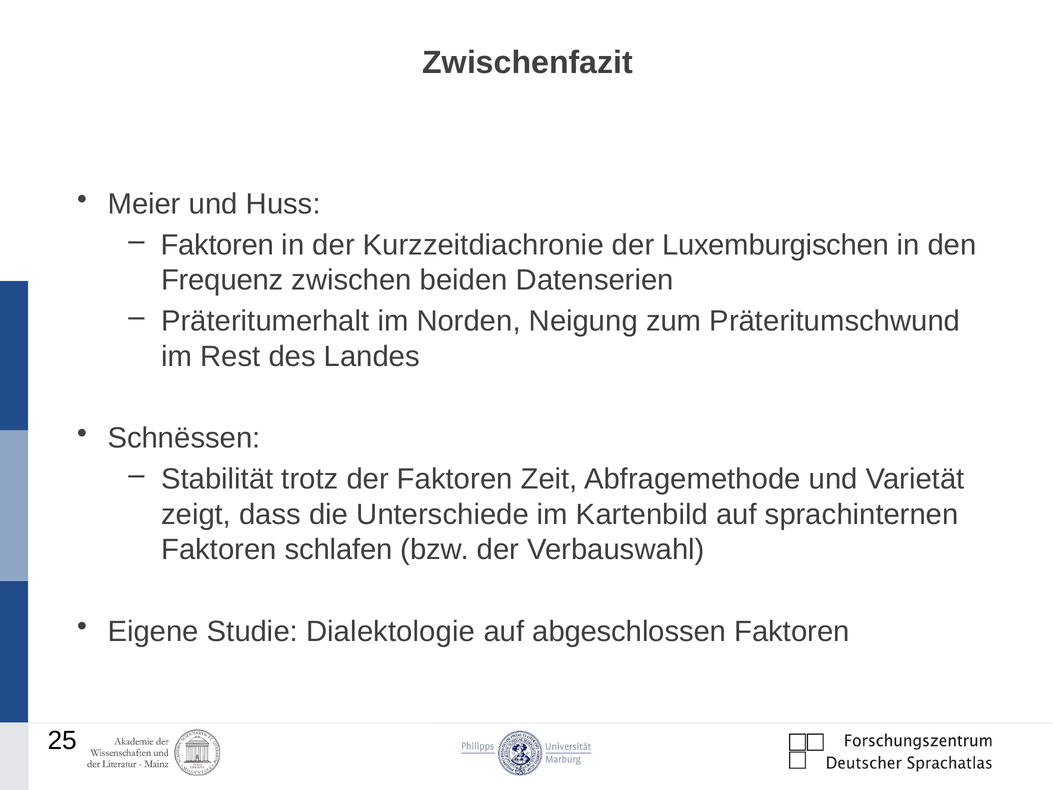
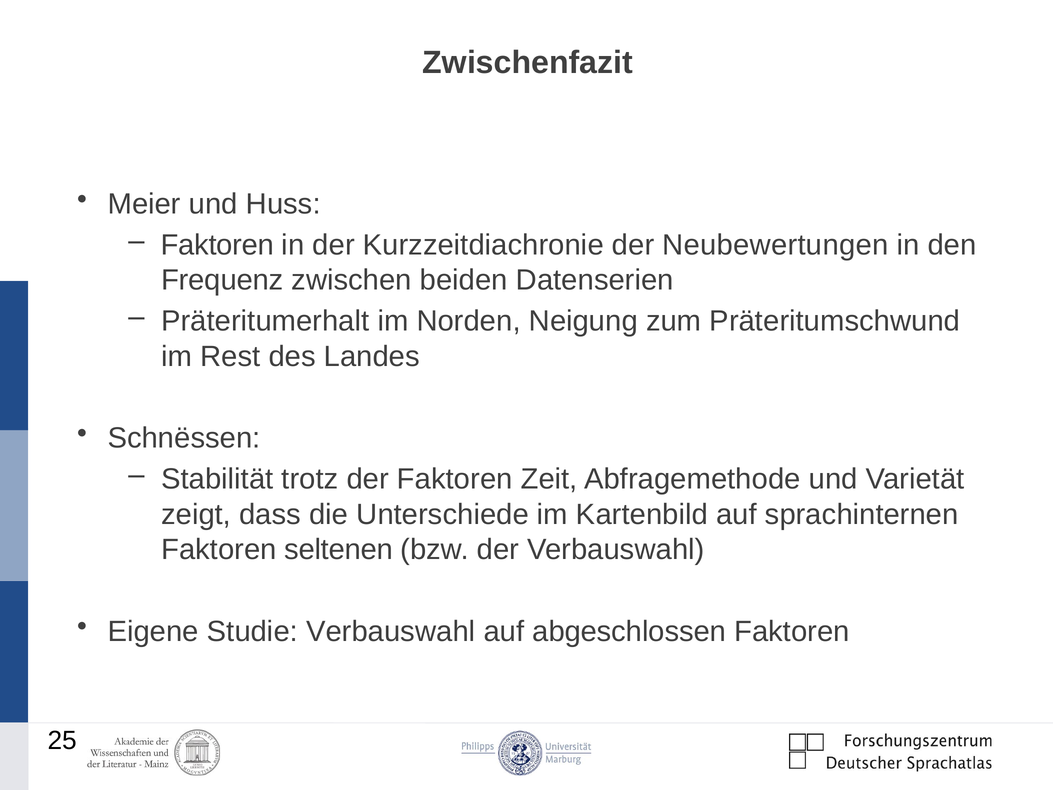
Luxemburgischen: Luxemburgischen -> Neubewertungen (775, 245)
schlafen: schlafen -> seltenen (339, 549)
Studie Dialektologie: Dialektologie -> Verbauswahl (391, 631)
